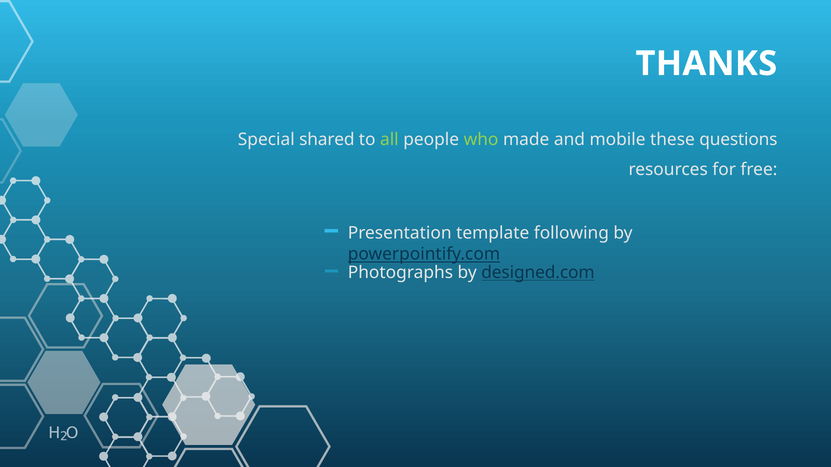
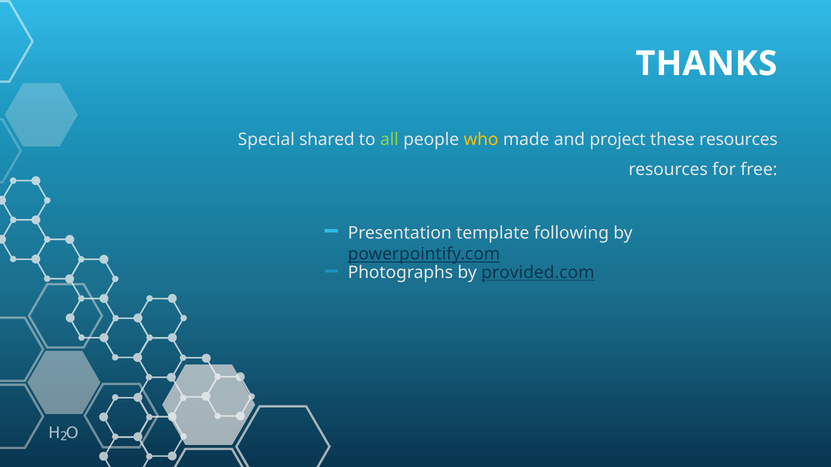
who colour: light green -> yellow (481, 139)
mobile: mobile -> project (618, 139)
these questions: questions -> resources (738, 139)
designed.com: designed.com -> provided.com (538, 273)
